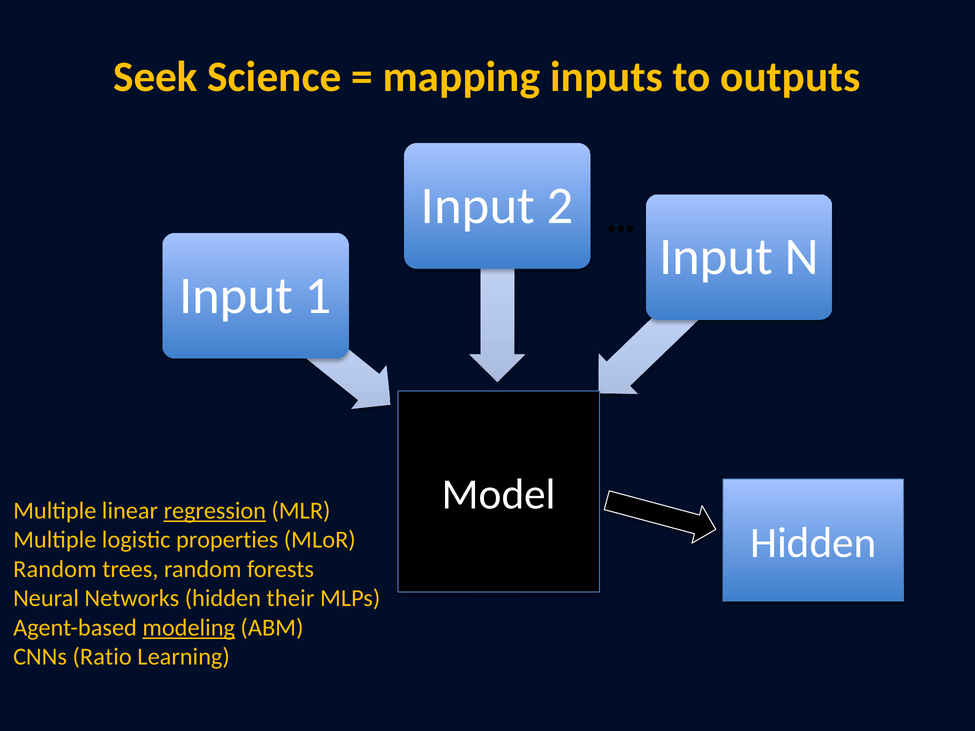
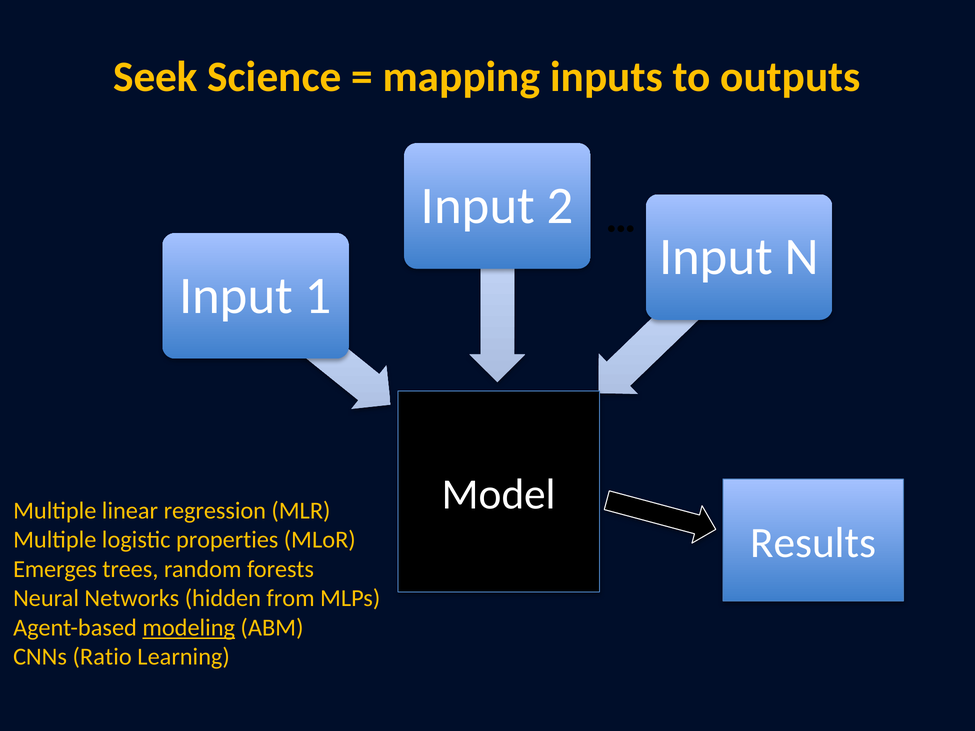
regression underline: present -> none (215, 511)
Hidden: Hidden -> Results (813, 543)
Random: Random -> Emerges (55, 569)
their: their -> from (291, 599)
